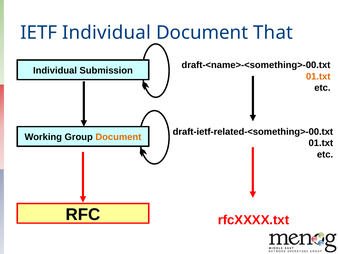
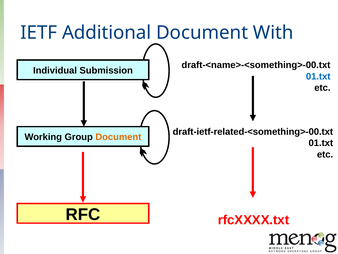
IETF Individual: Individual -> Additional (107, 33)
That: That -> With (273, 33)
01.txt colour: orange -> blue (318, 76)
